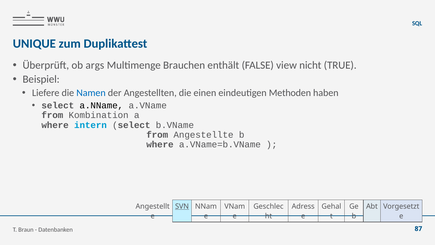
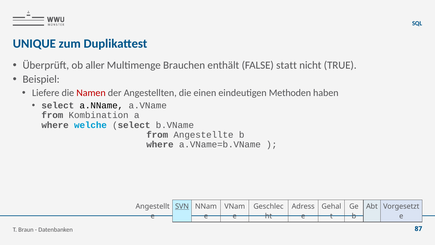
args: args -> aller (95, 65)
view: view -> statt (287, 65)
Namen colour: blue -> red (91, 93)
intern: intern -> welche (90, 125)
